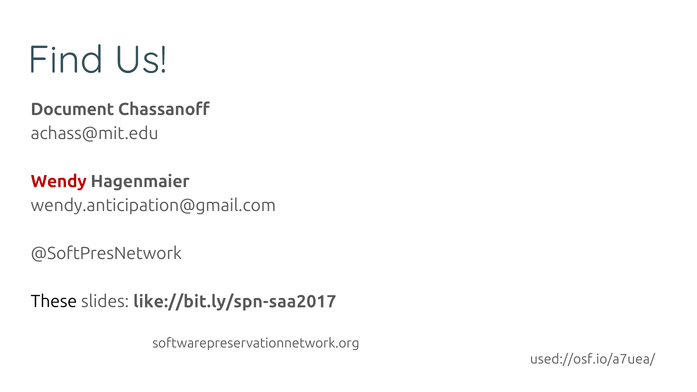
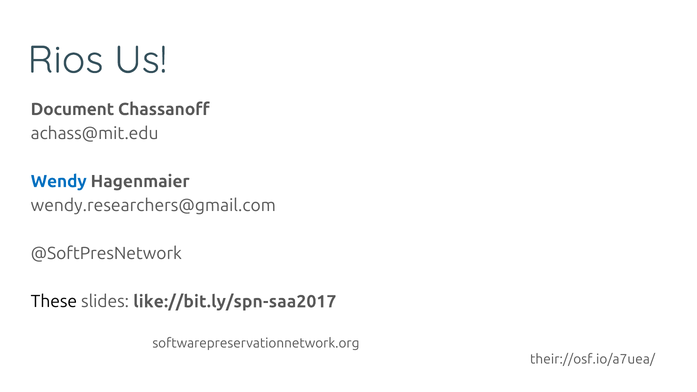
Find: Find -> Rios (65, 60)
Wendy colour: red -> blue (59, 181)
wendy.anticipation@gmail.com: wendy.anticipation@gmail.com -> wendy.researchers@gmail.com (153, 205)
used://osf.io/a7uea/: used://osf.io/a7uea/ -> their://osf.io/a7uea/ (593, 359)
